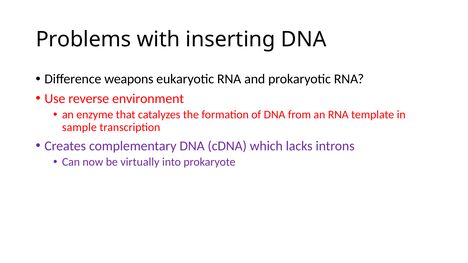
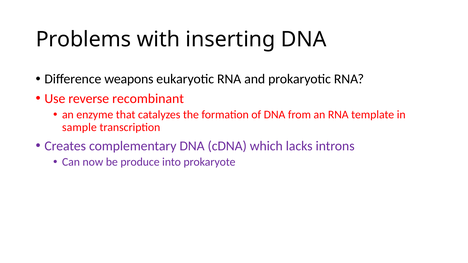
environment: environment -> recombinant (148, 99)
virtually: virtually -> produce (140, 162)
